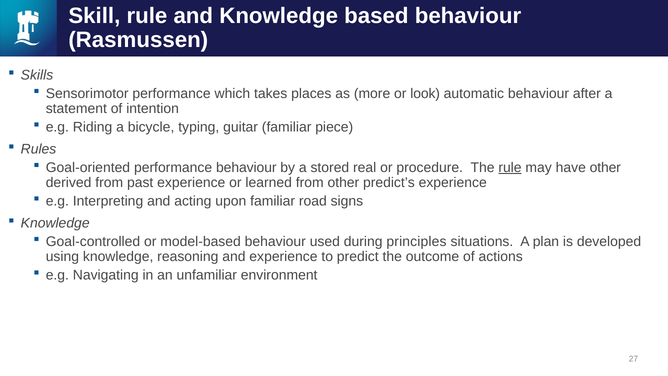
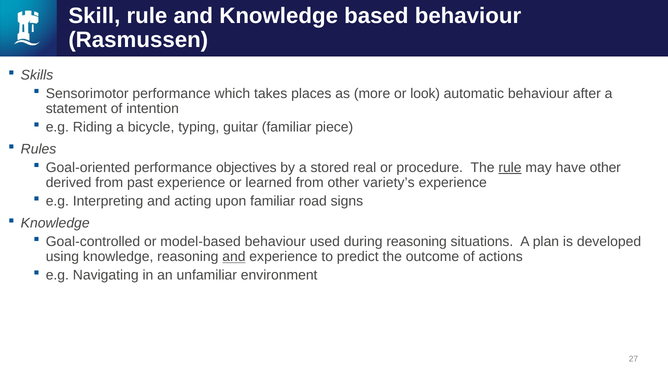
performance behaviour: behaviour -> objectives (246, 168)
predict’s: predict’s -> variety’s (389, 183)
during principles: principles -> reasoning (417, 242)
and underline: none -> present (234, 257)
